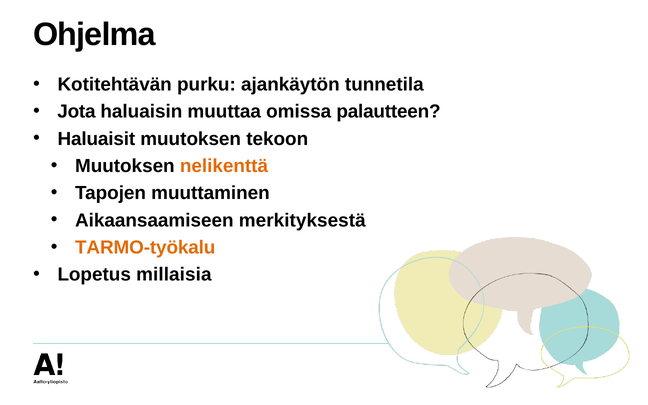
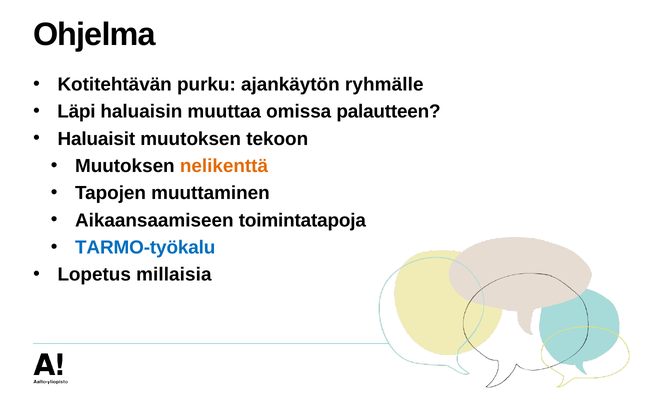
tunnetila: tunnetila -> ryhmälle (384, 84)
Jota: Jota -> Läpi (76, 112)
merkityksestä: merkityksestä -> toimintatapoja (302, 220)
TARMO-työkalu colour: orange -> blue (145, 248)
